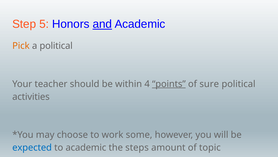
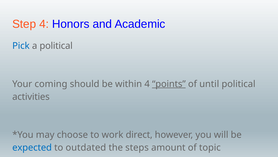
Step 5: 5 -> 4 (44, 24)
and underline: present -> none (102, 24)
Pick colour: orange -> blue (21, 46)
teacher: teacher -> coming (51, 84)
sure: sure -> until (209, 84)
some: some -> direct (139, 134)
to academic: academic -> outdated (86, 147)
